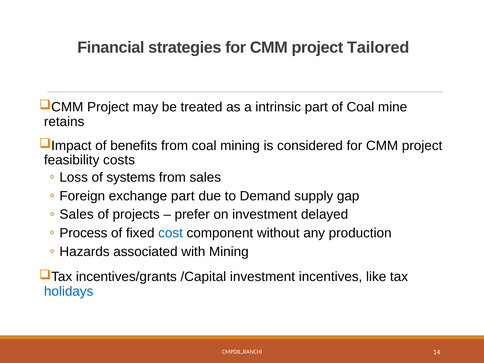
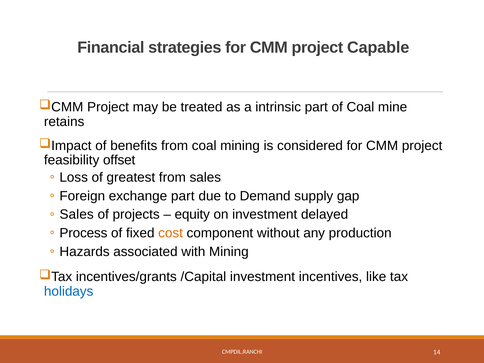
Tailored: Tailored -> Capable (378, 47)
costs: costs -> offset (119, 160)
systems: systems -> greatest (131, 177)
prefer: prefer -> equity (192, 215)
cost colour: blue -> orange (171, 233)
